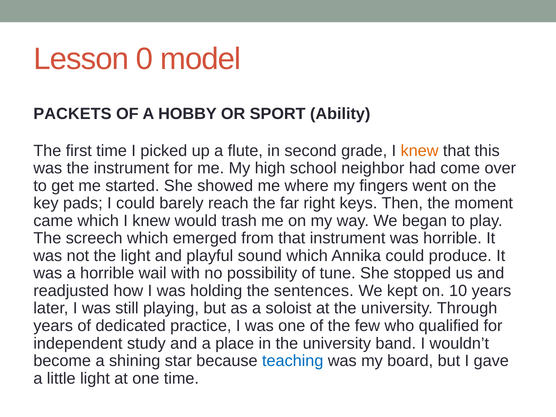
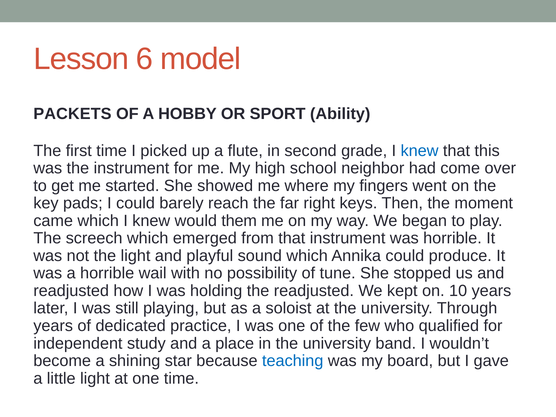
0: 0 -> 6 (145, 59)
knew colour: orange -> blue (420, 151)
trash: trash -> them (239, 221)
the sentences: sentences -> readjusted (314, 291)
